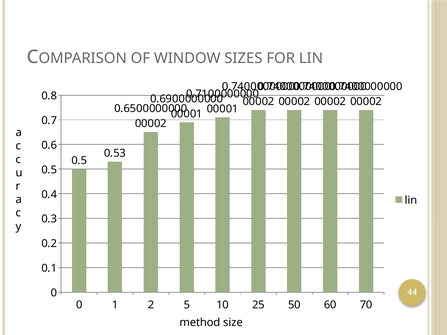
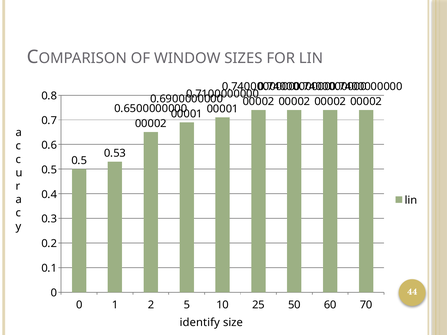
method: method -> identify (200, 323)
